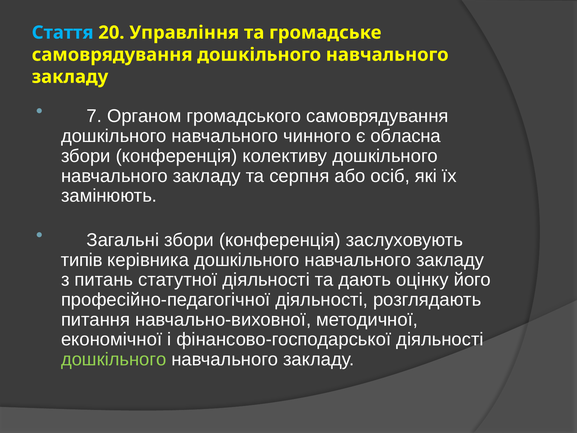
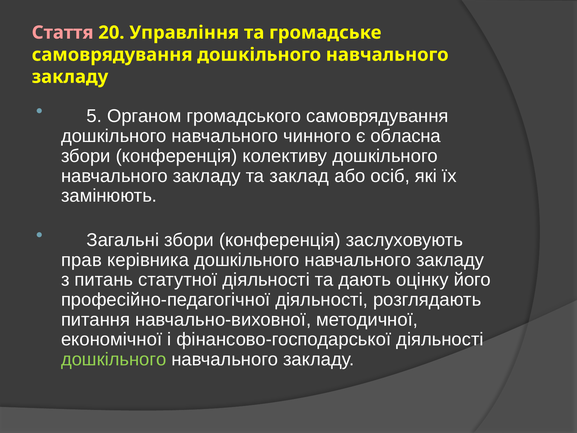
Стаття colour: light blue -> pink (63, 33)
7: 7 -> 5 (94, 116)
серпня: серпня -> заклад (299, 176)
типів: типів -> прав (81, 260)
